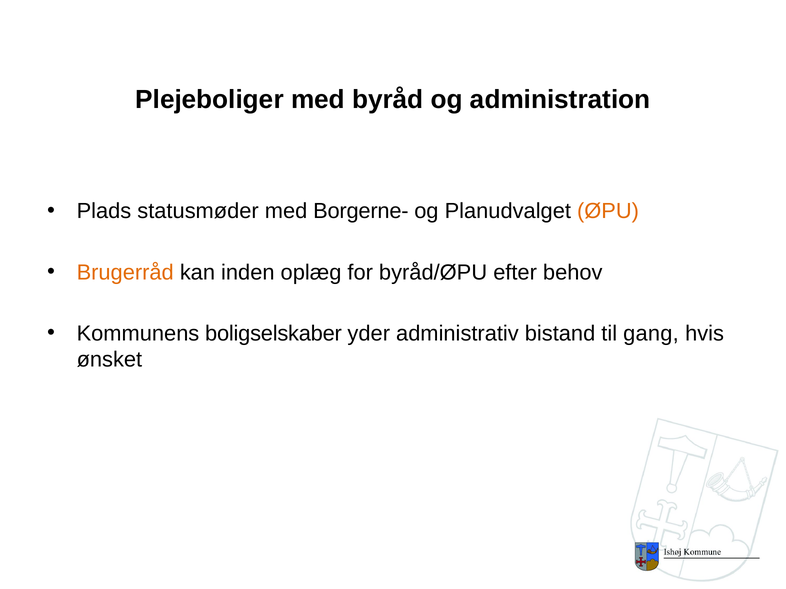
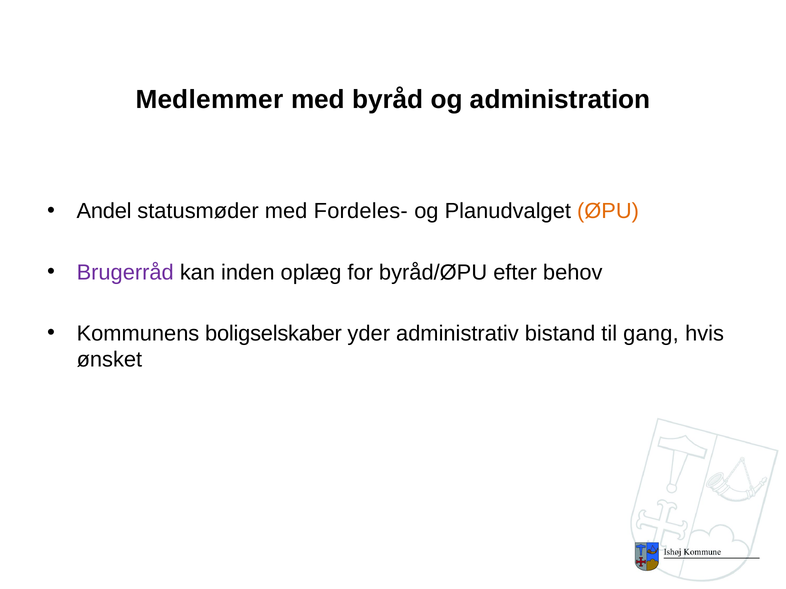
Plejeboliger: Plejeboliger -> Medlemmer (209, 100)
Plads: Plads -> Andel (104, 211)
Borgerne-: Borgerne- -> Fordeles- (361, 211)
Brugerråd colour: orange -> purple (125, 273)
